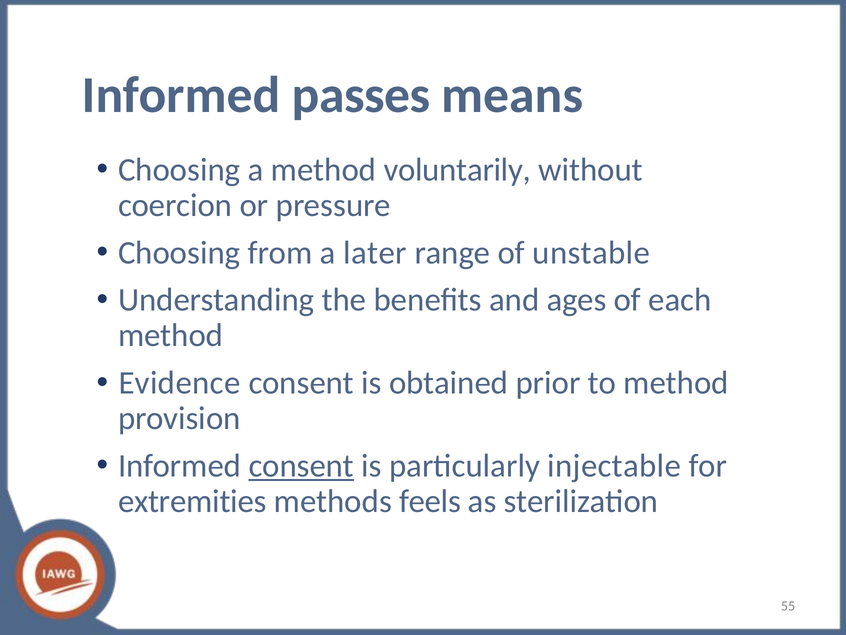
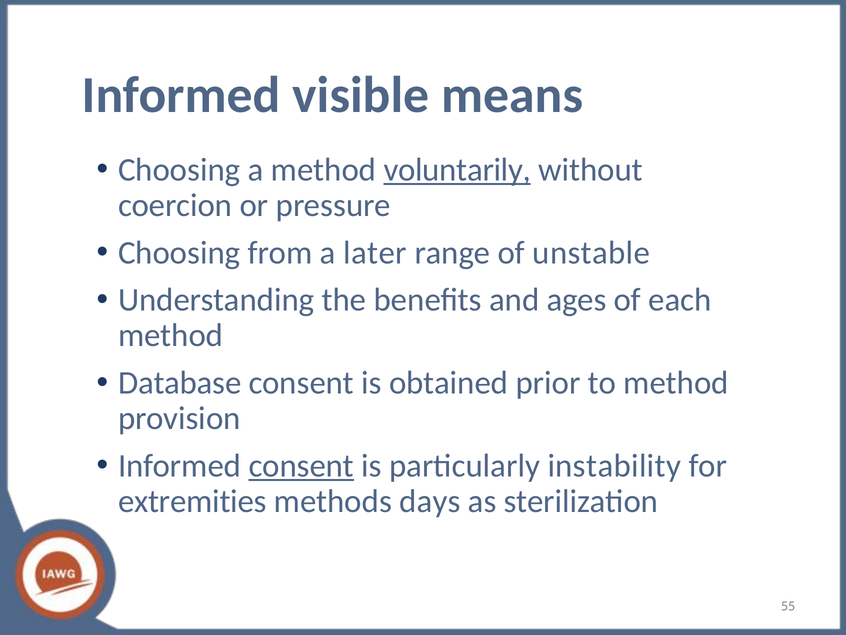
passes: passes -> visible (361, 95)
voluntarily underline: none -> present (457, 170)
Evidence: Evidence -> Database (180, 383)
injectable: injectable -> instability (614, 465)
feels: feels -> days (430, 501)
